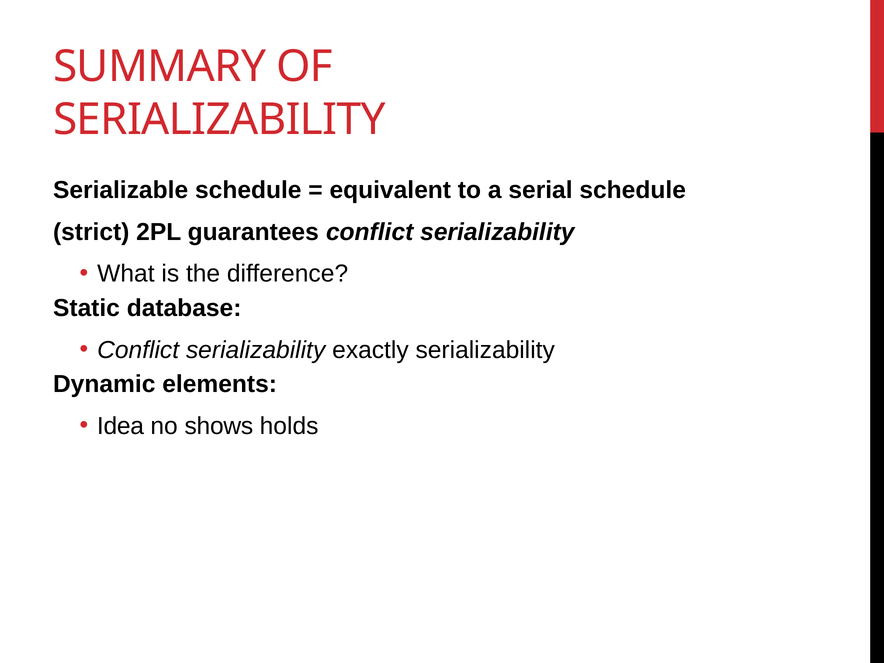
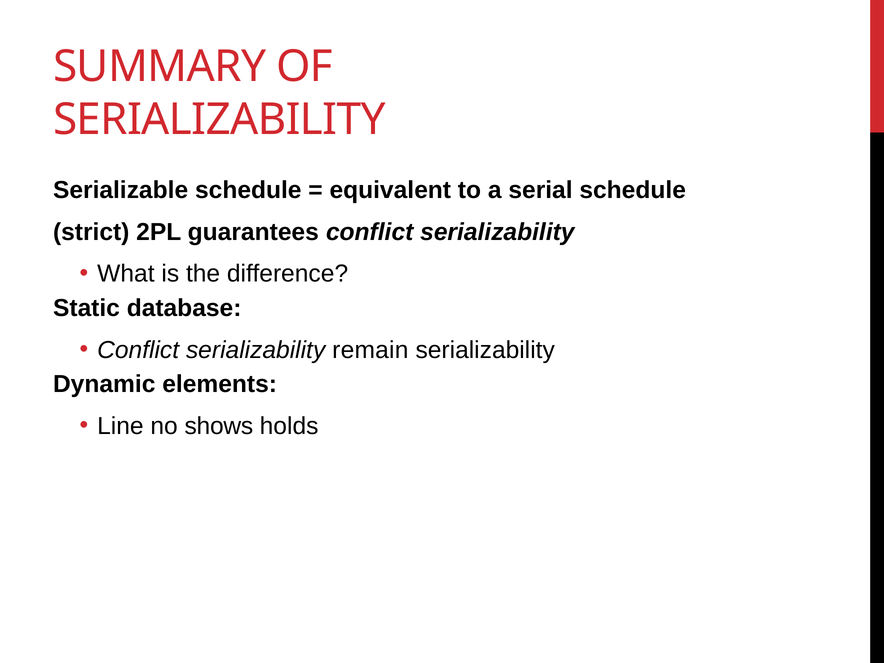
exactly: exactly -> remain (370, 350)
Idea: Idea -> Line (120, 426)
